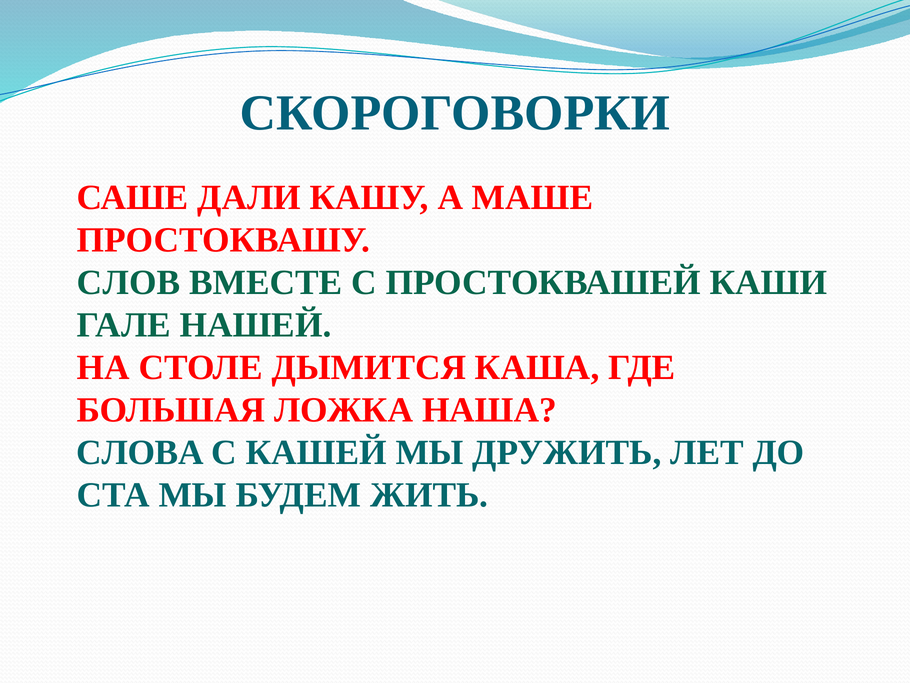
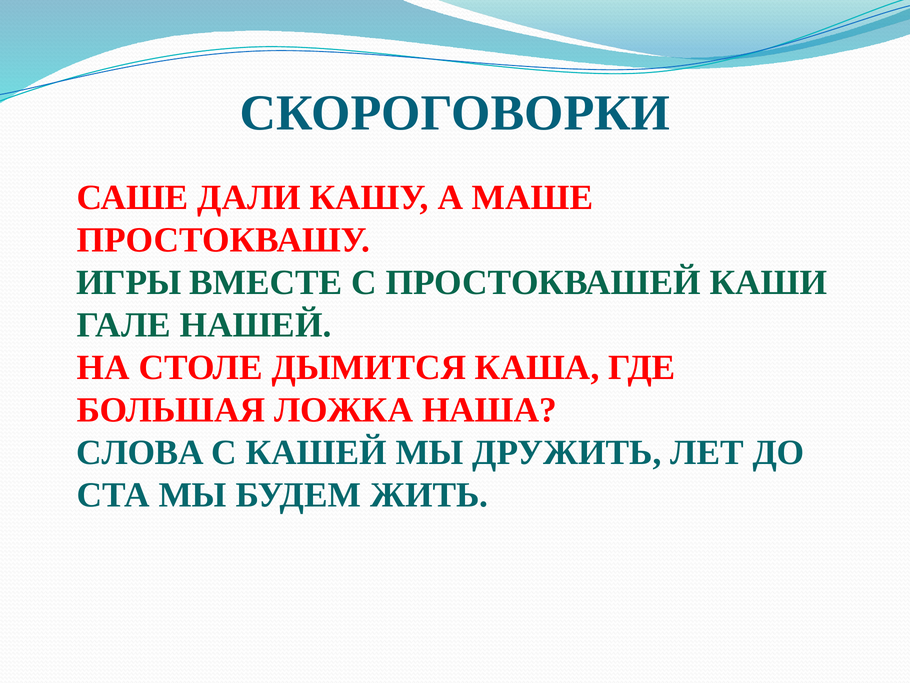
СЛОВ: СЛОВ -> ИГРЫ (129, 282)
